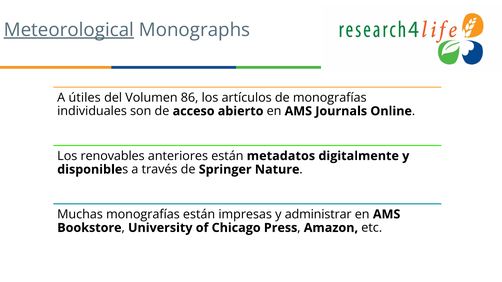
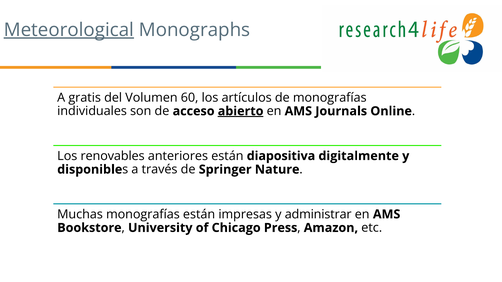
útiles: útiles -> gratis (85, 98)
86: 86 -> 60 (190, 98)
abierto underline: none -> present (241, 111)
metadatos: metadatos -> diapositiva (281, 156)
